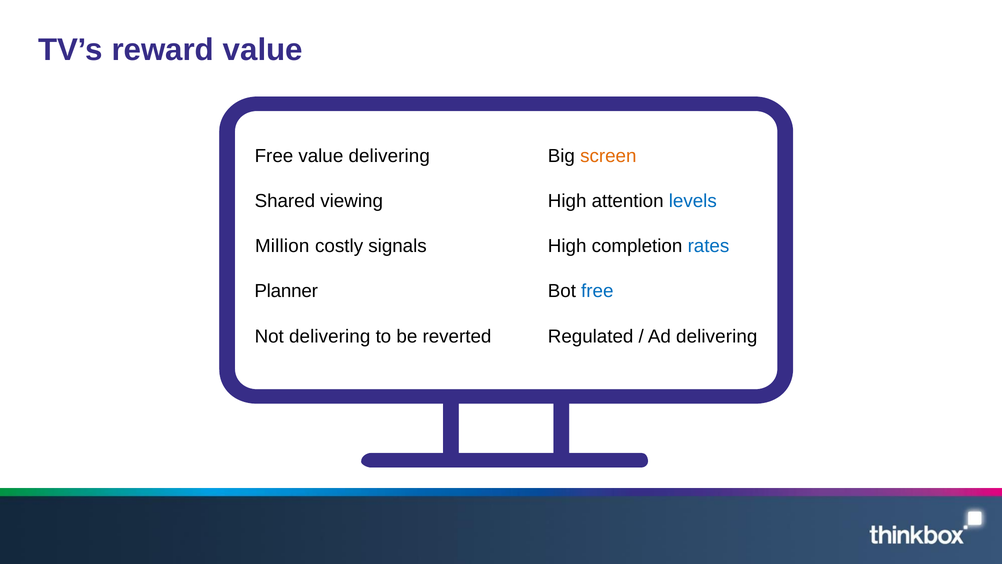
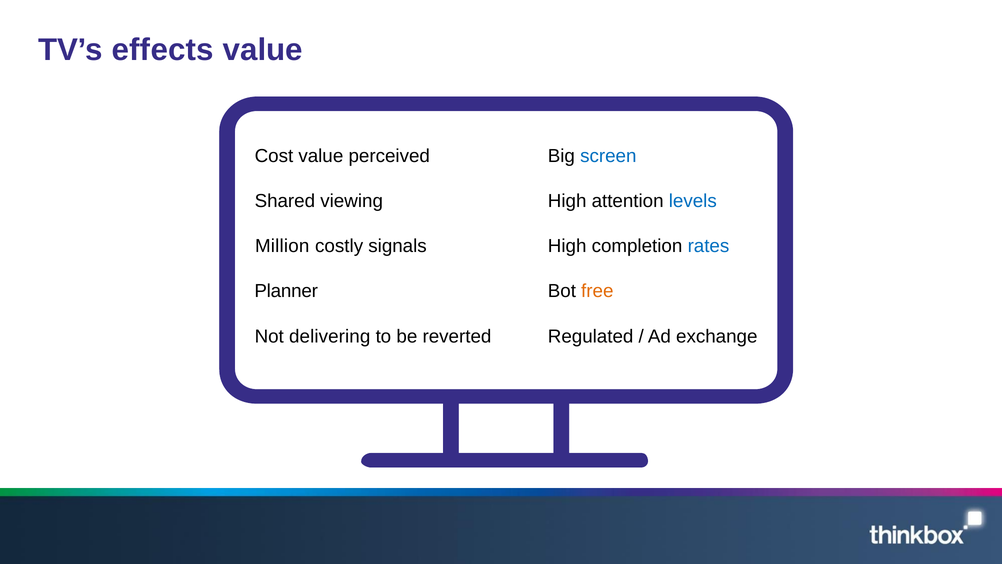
reward: reward -> effects (163, 50)
Free: Free -> Cost (274, 156)
value delivering: delivering -> perceived (389, 156)
screen colour: orange -> blue (608, 156)
free colour: blue -> orange (597, 291)
Ad delivering: delivering -> exchange (717, 336)
